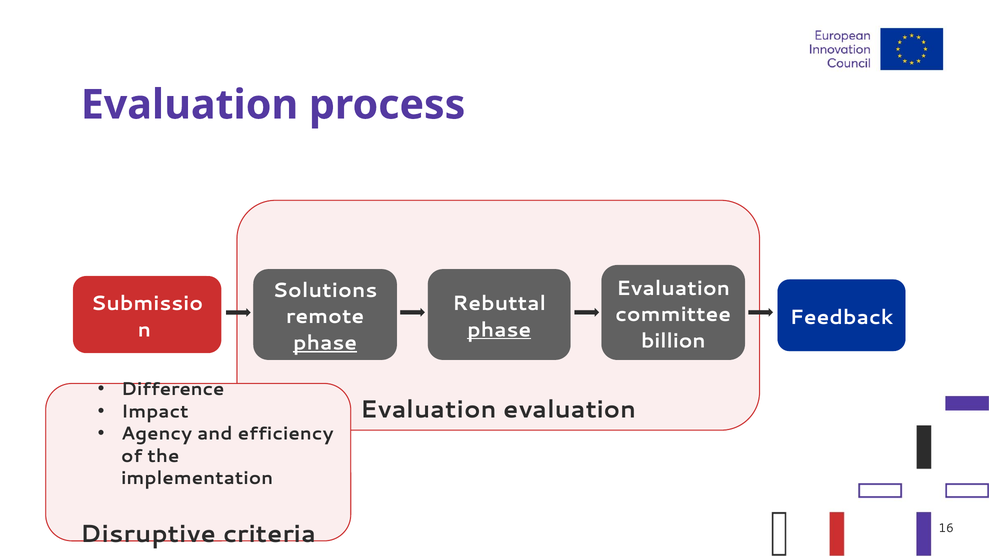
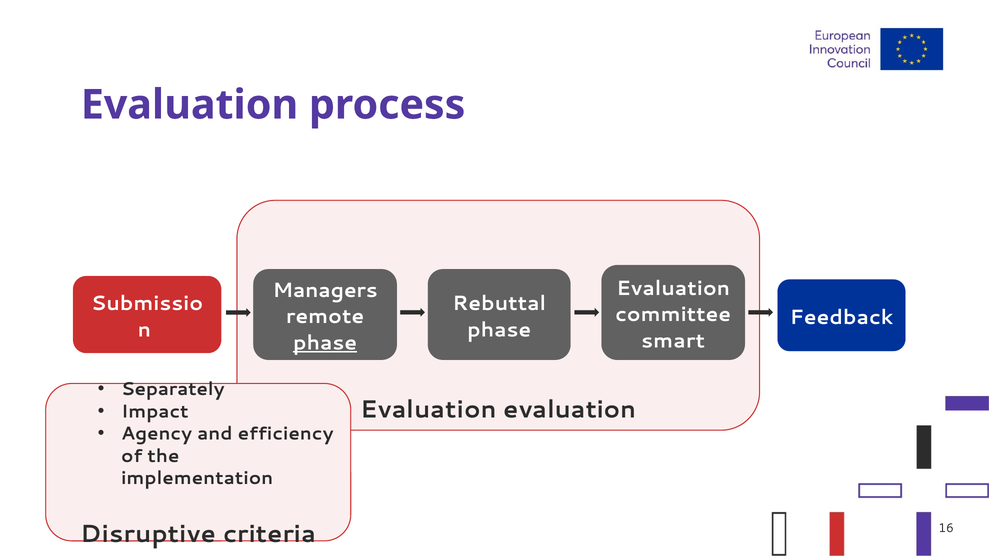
Solutions: Solutions -> Managers (325, 291)
phase underline: present -> none (499, 330)
billion: billion -> smart (673, 341)
Difference: Difference -> Separately (173, 390)
